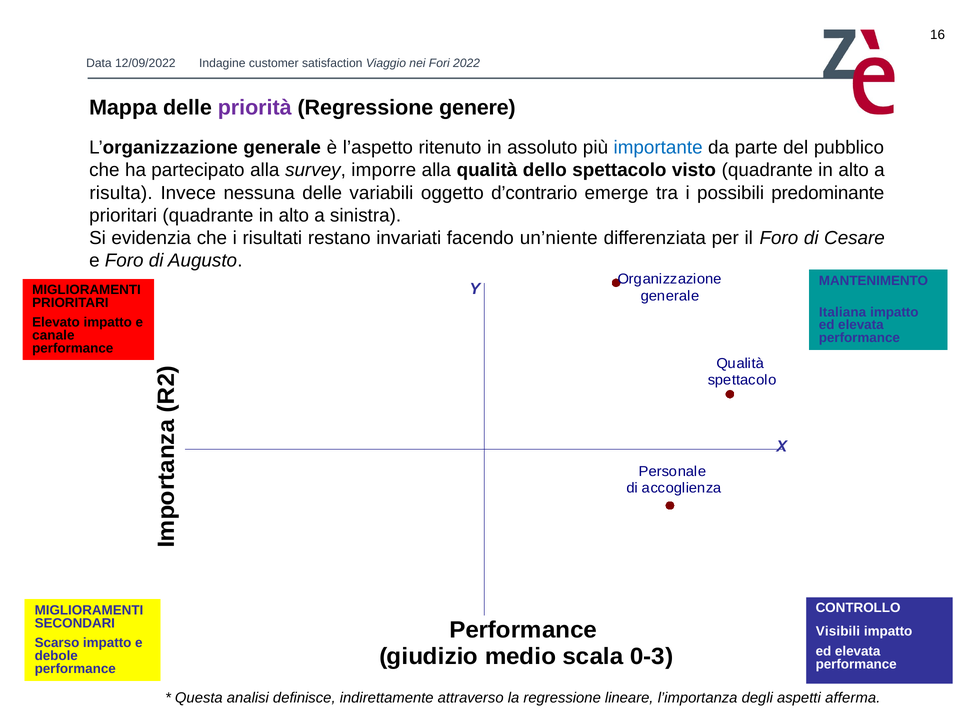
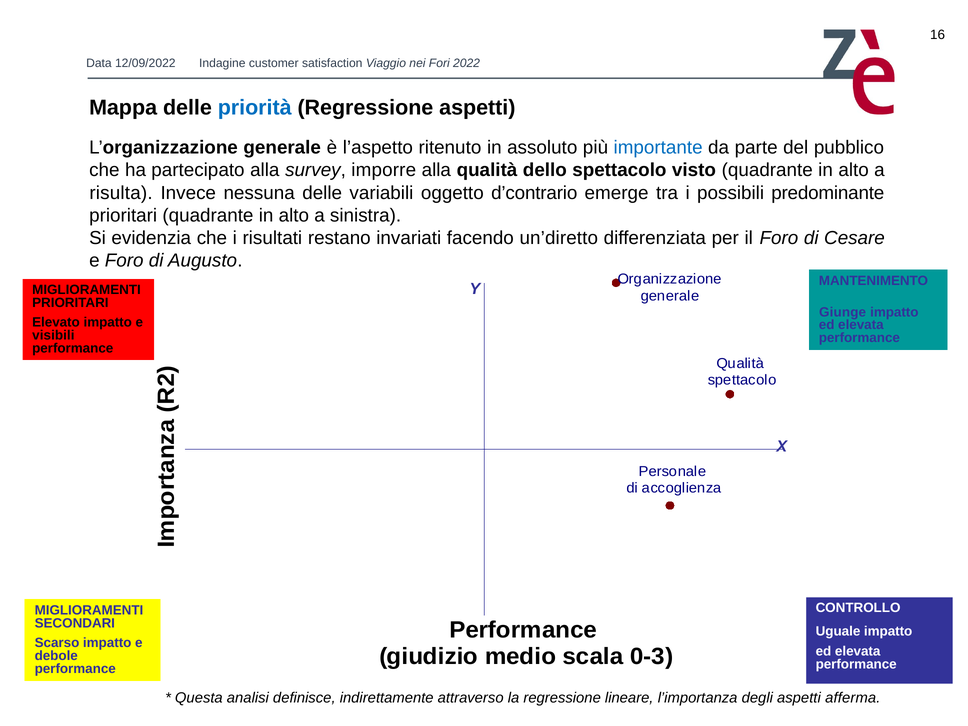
priorità colour: purple -> blue (255, 108)
Regressione genere: genere -> aspetti (477, 108)
un’niente: un’niente -> un’diretto (559, 238)
Italiana: Italiana -> Giunge (843, 312)
canale: canale -> visibili (53, 335)
Visibili: Visibili -> Uguale (838, 632)
